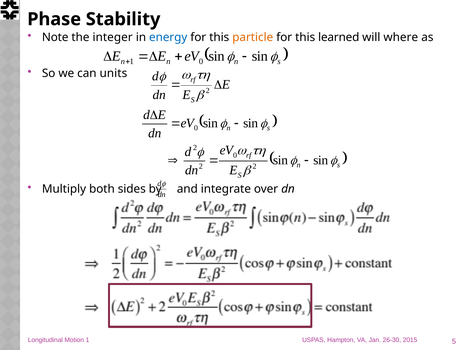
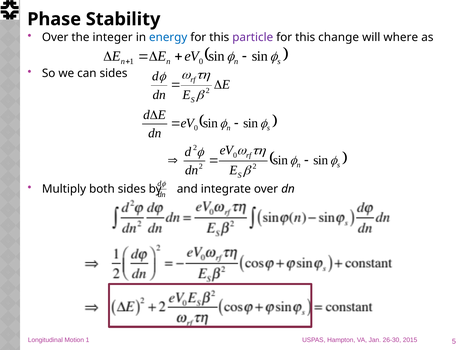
Note: Note -> Over (55, 37)
particle colour: orange -> purple (253, 37)
learned: learned -> change (339, 37)
can units: units -> sides (114, 73)
